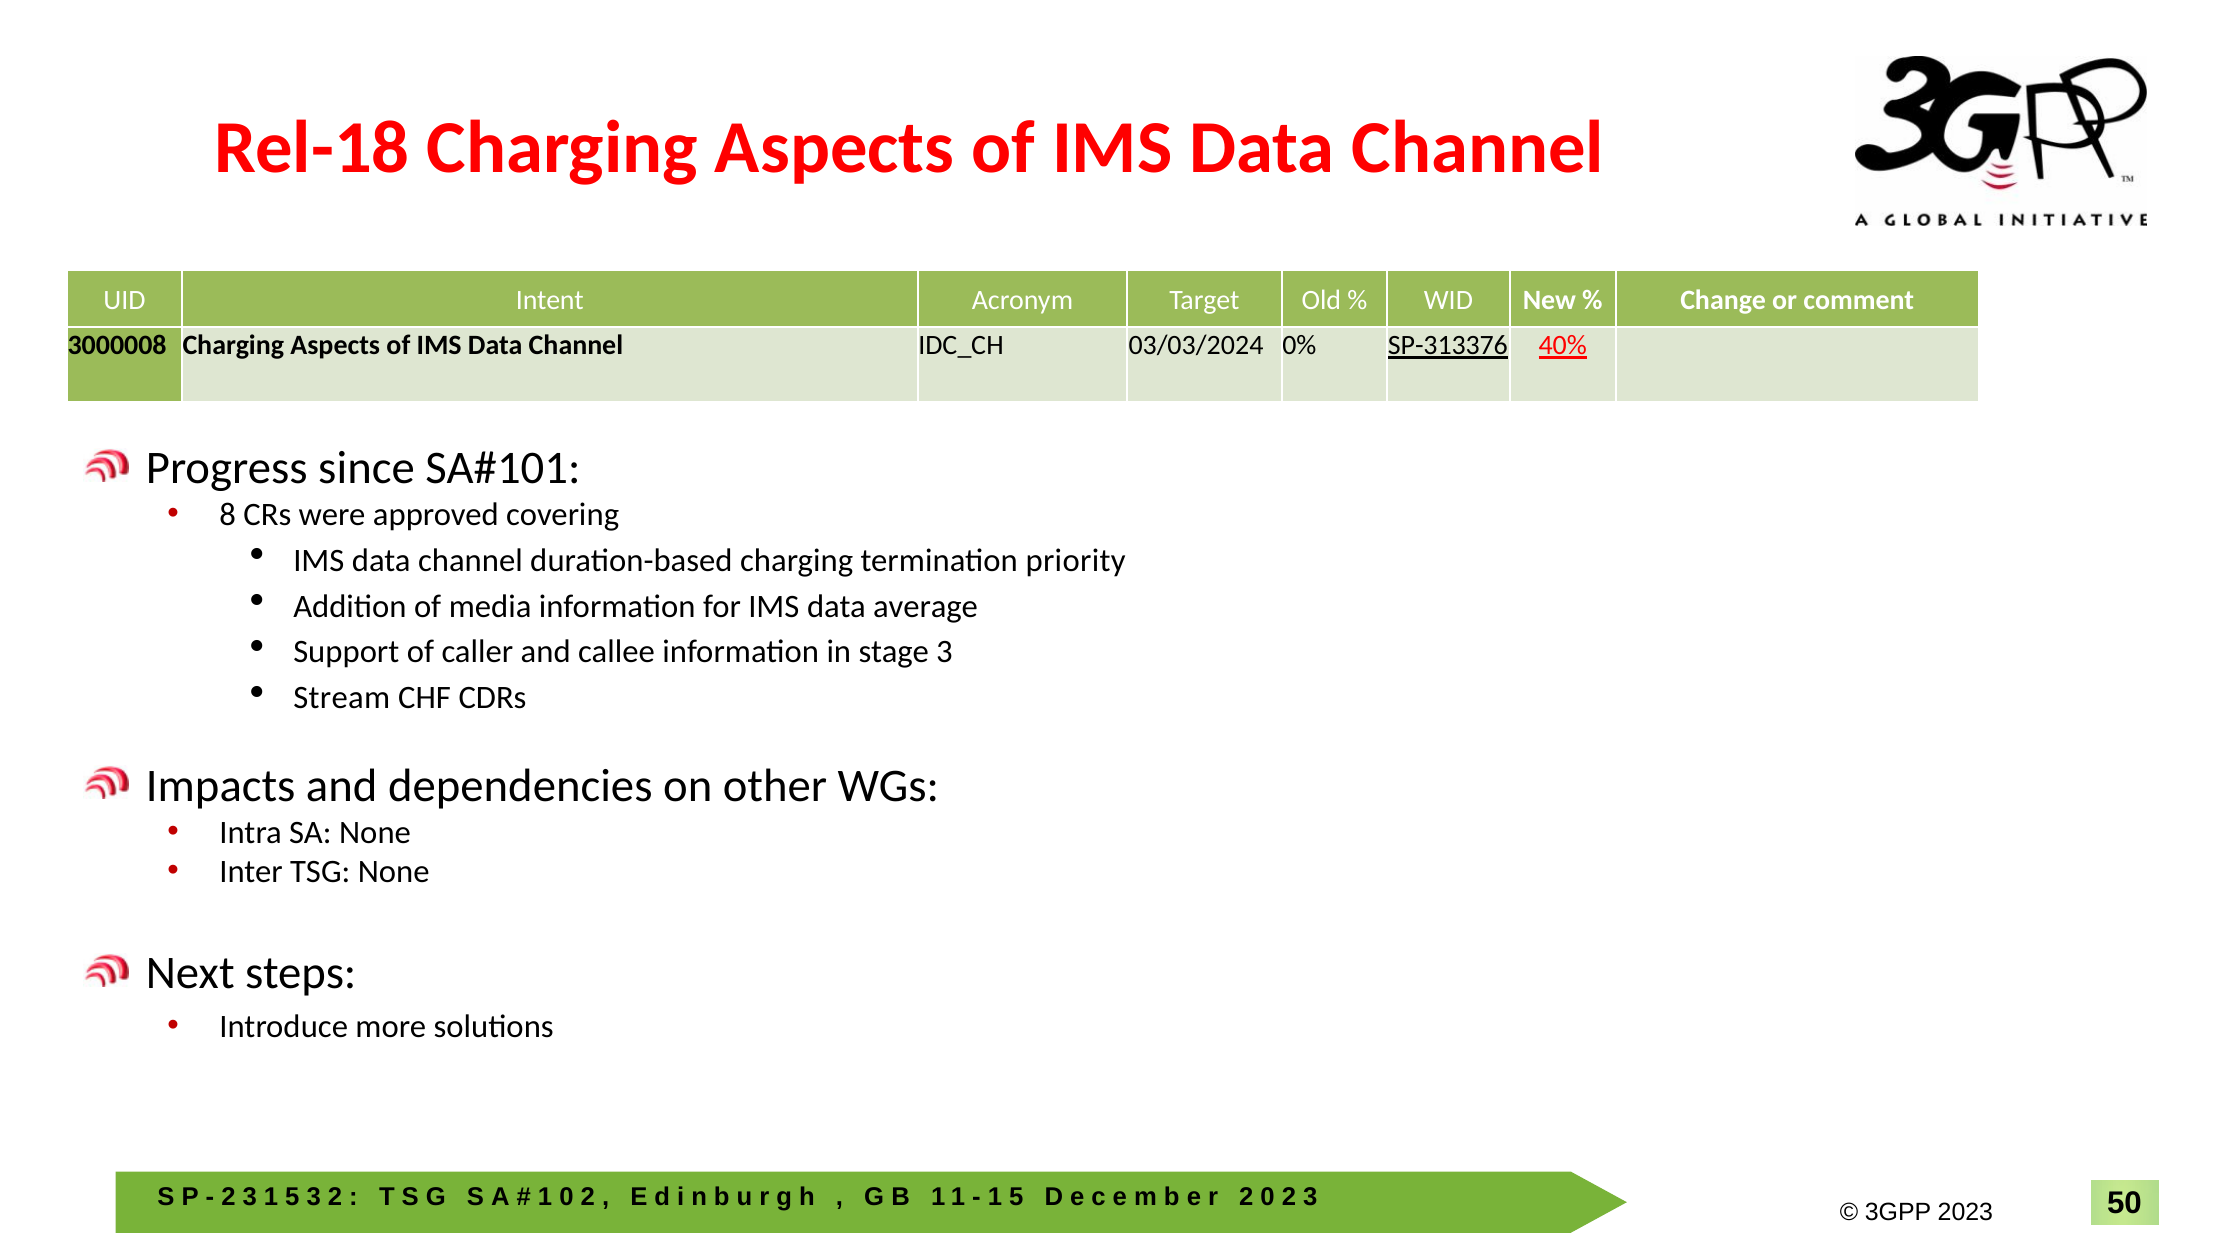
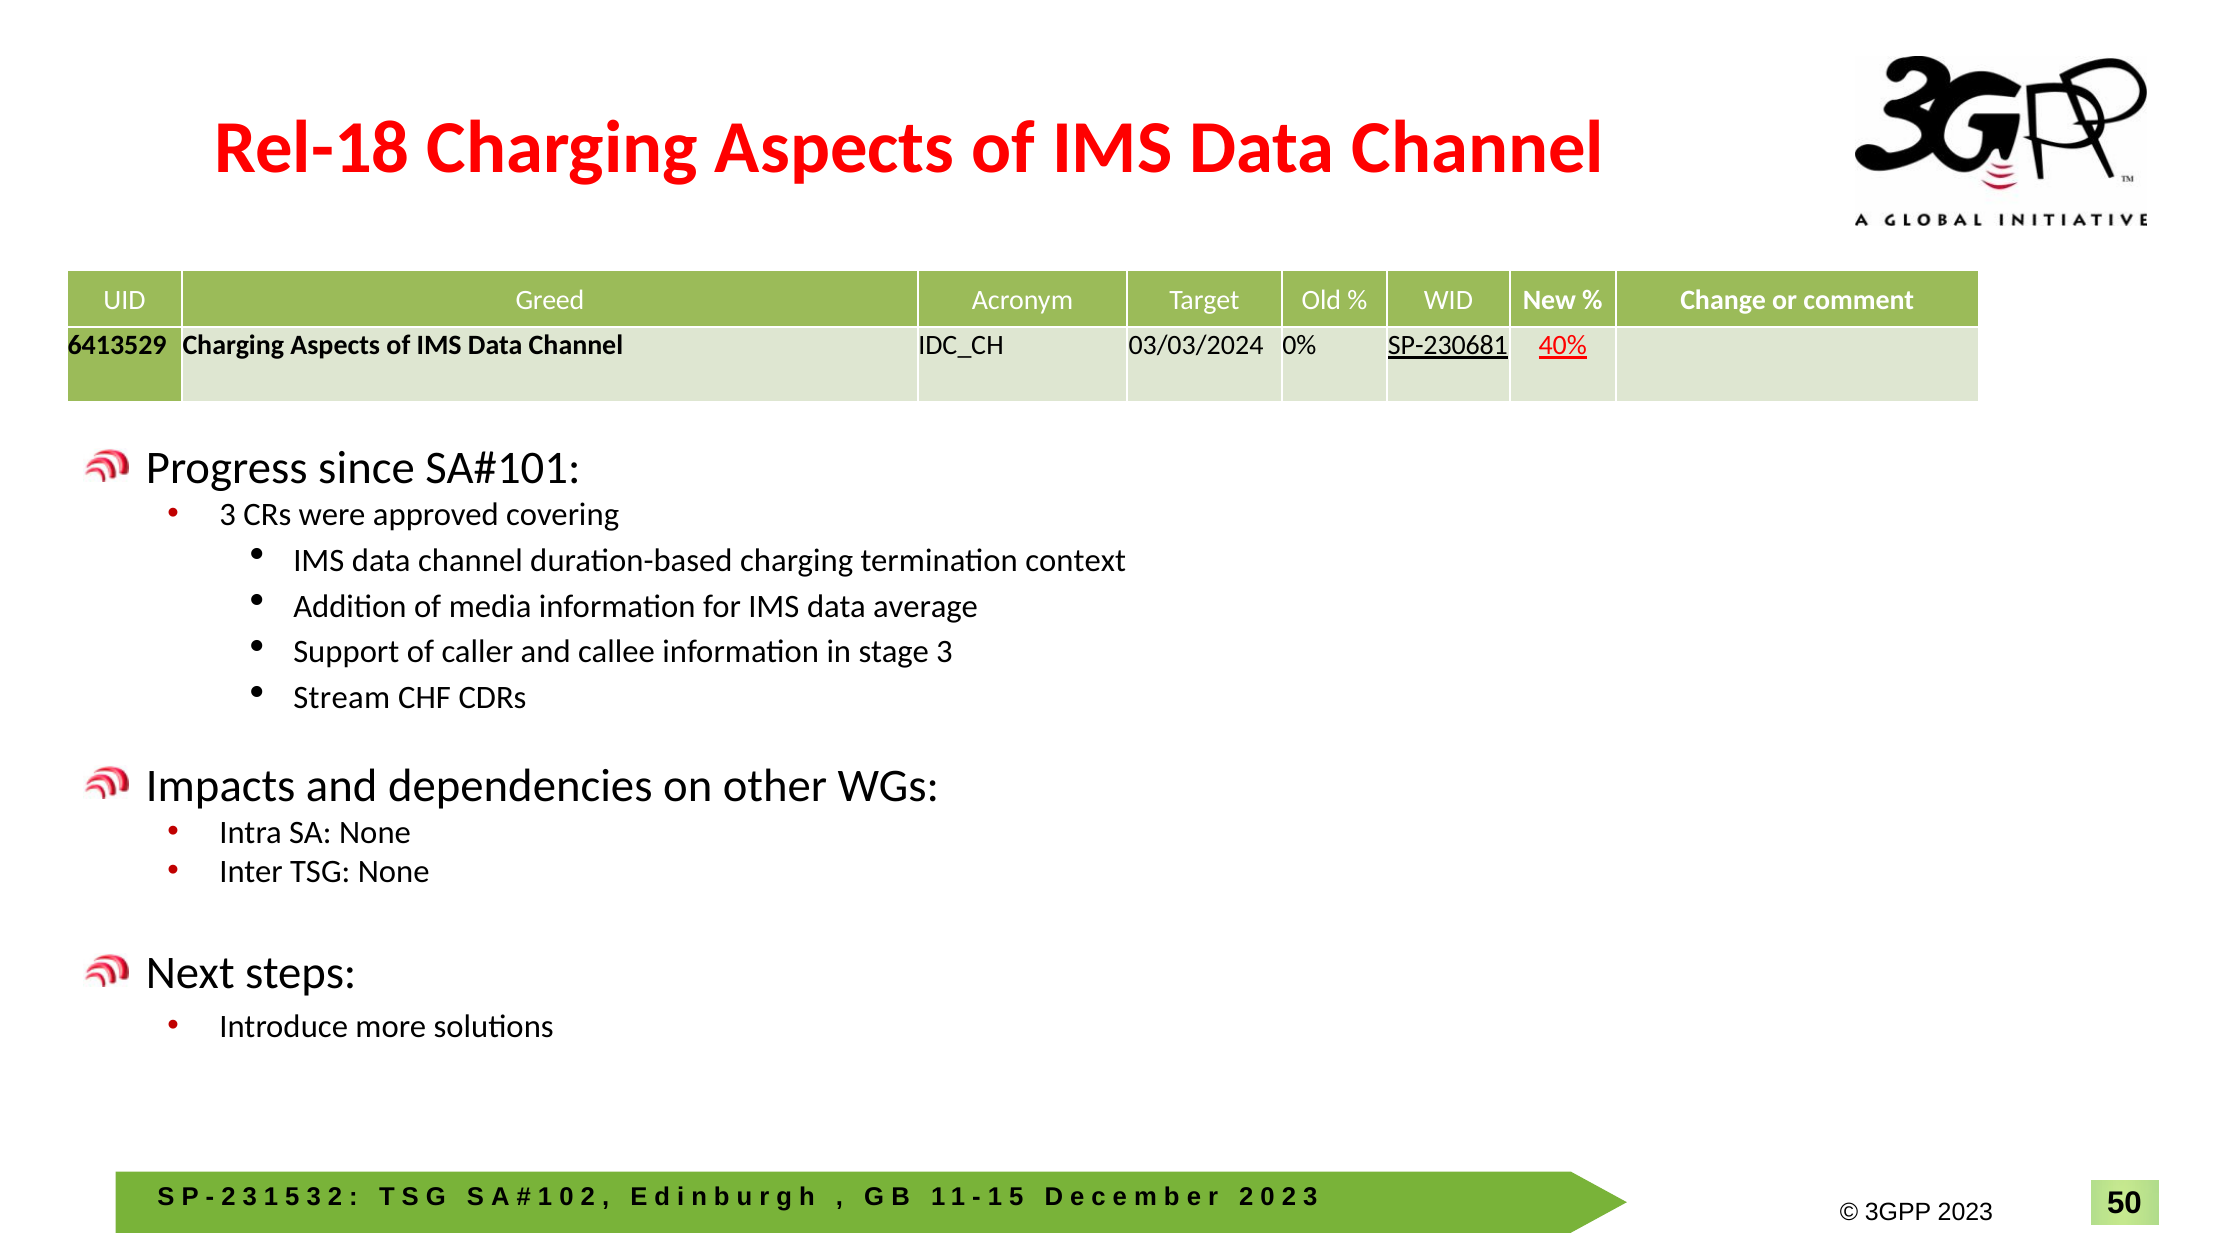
Intent: Intent -> Greed (550, 300)
3000008: 3000008 -> 6413529 (117, 345)
SP-313376: SP-313376 -> SP-230681 (1448, 345)
8: 8 -> 3 (228, 515)
priority: priority -> context (1076, 560)
